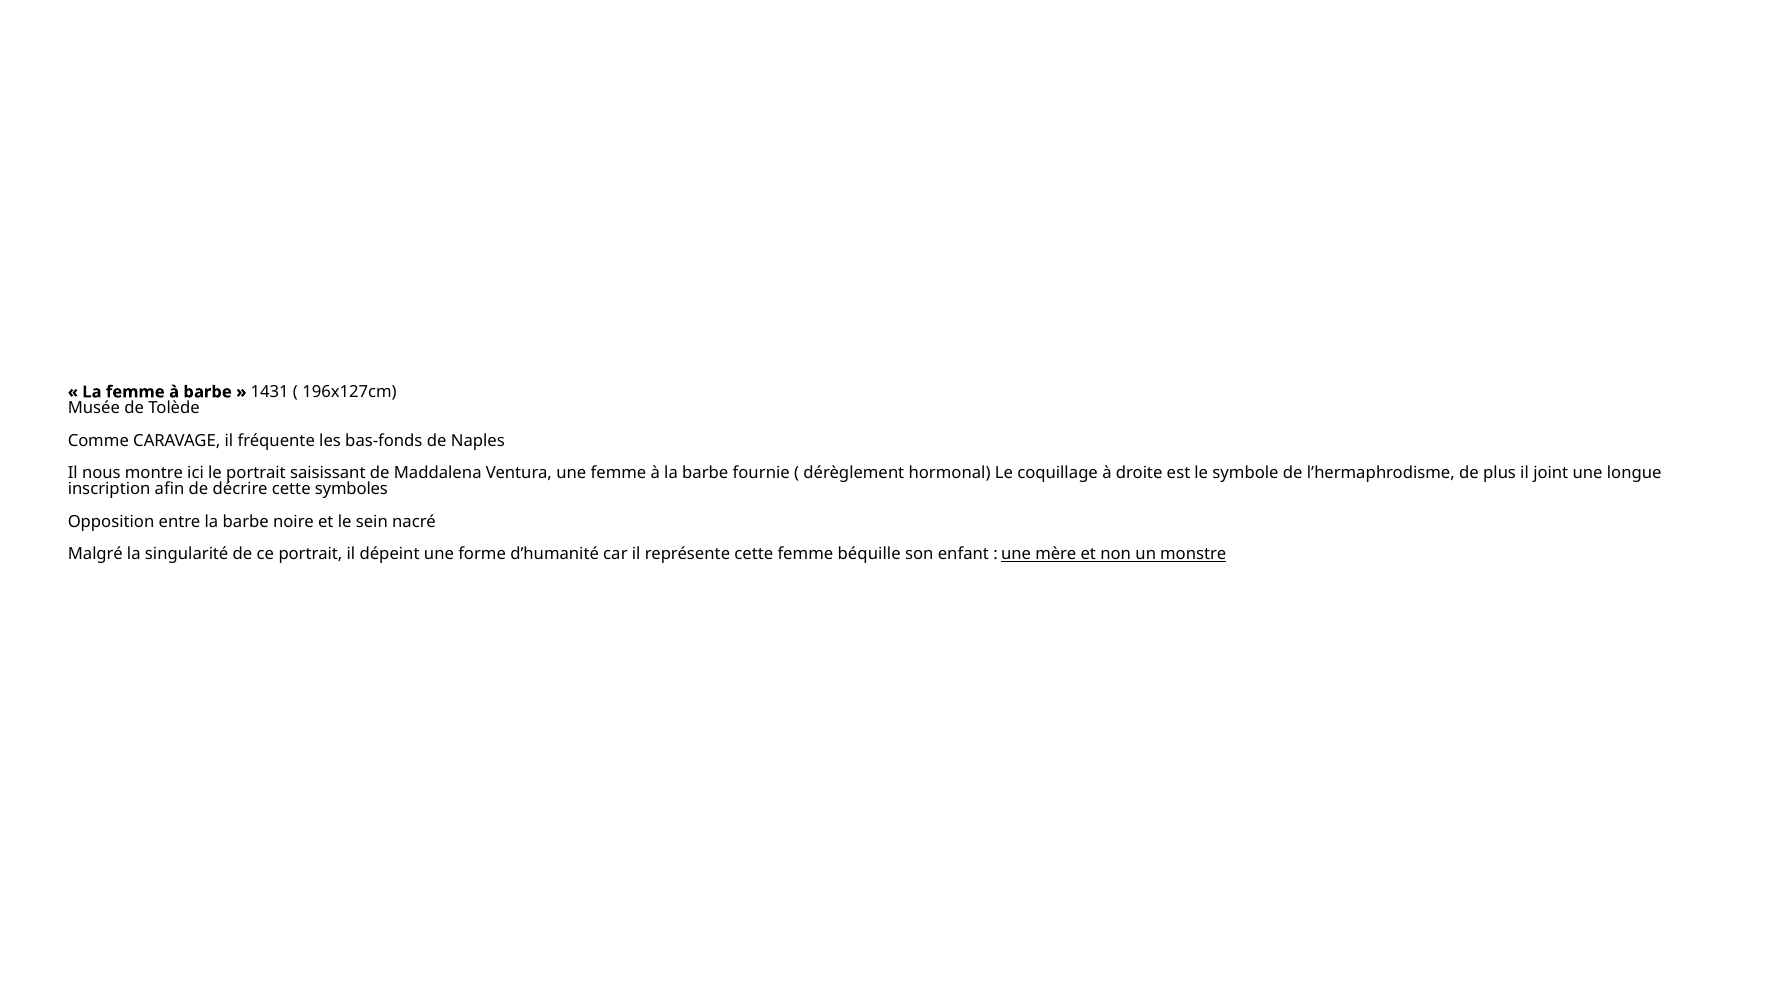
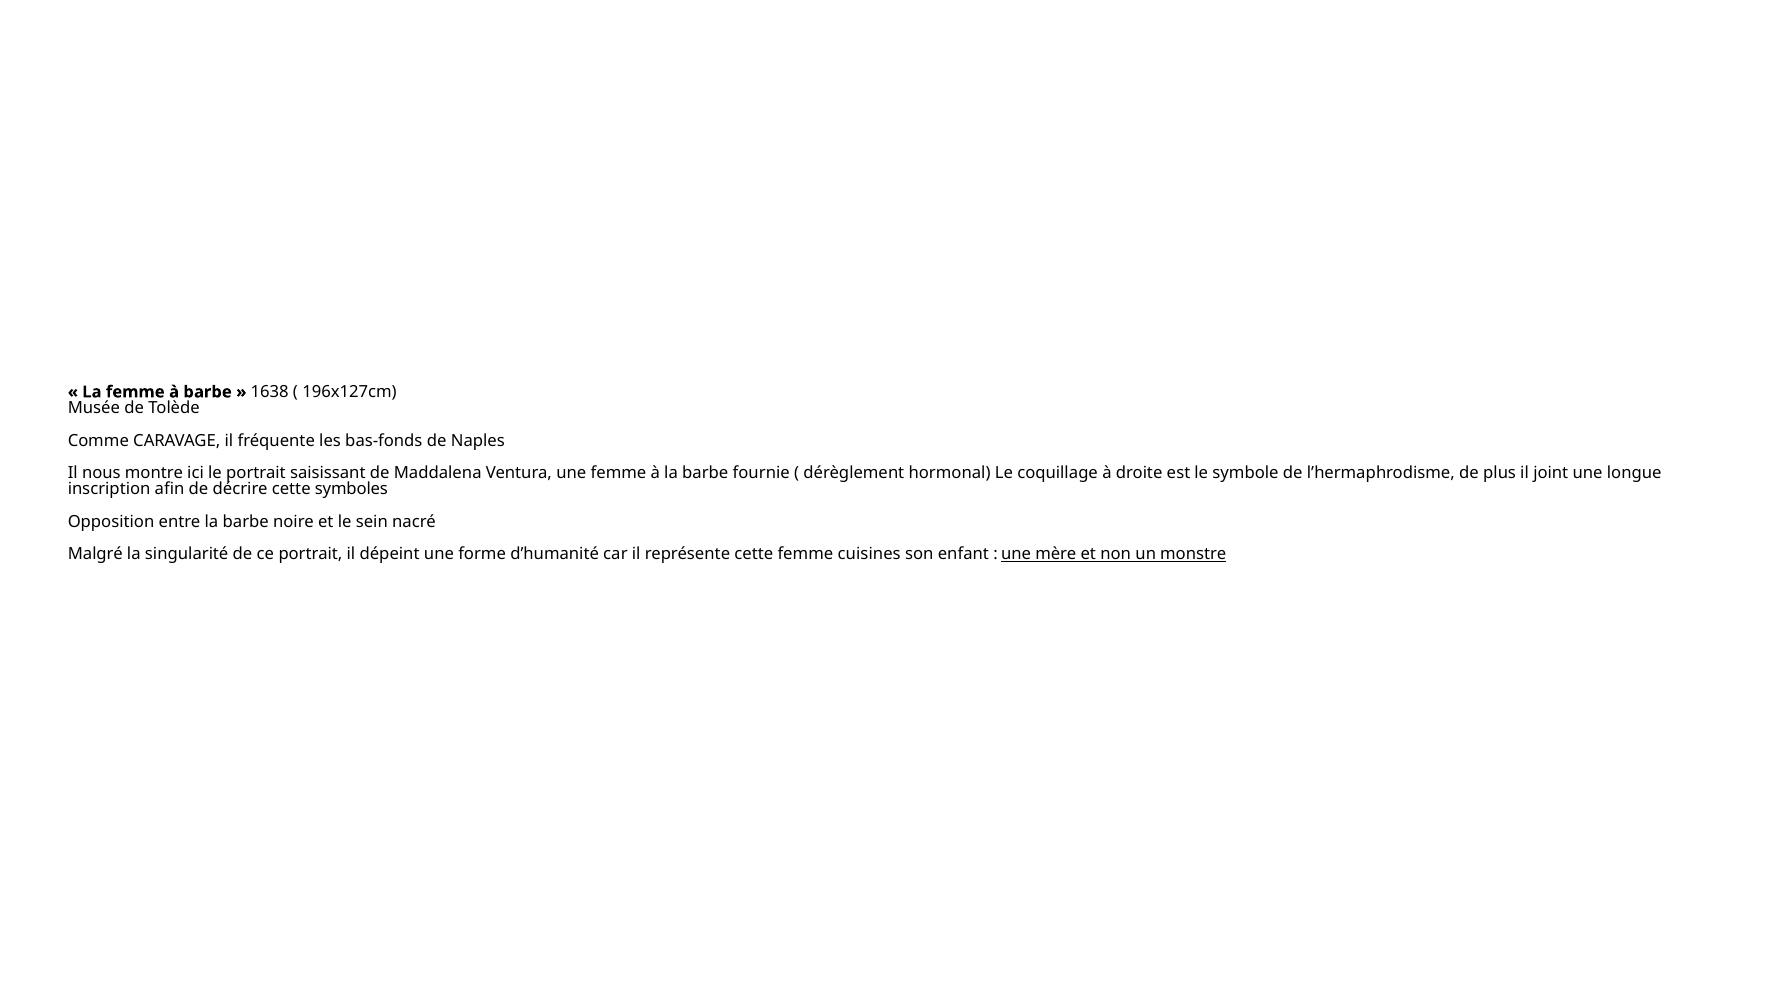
1431: 1431 -> 1638 (270, 392)
béquille: béquille -> cuisines (869, 554)
